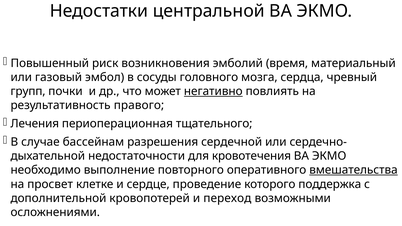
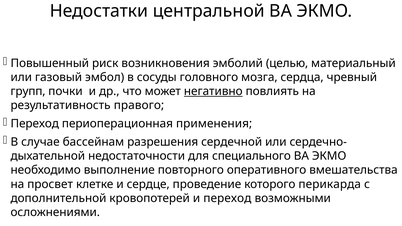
время: время -> целью (287, 63)
Лечения: Лечения -> Переход (35, 124)
тщательного: тщательного -> применения (214, 124)
кровотечения: кровотечения -> специального (251, 156)
вмешательства underline: present -> none (353, 170)
поддержка: поддержка -> перикарда (330, 184)
